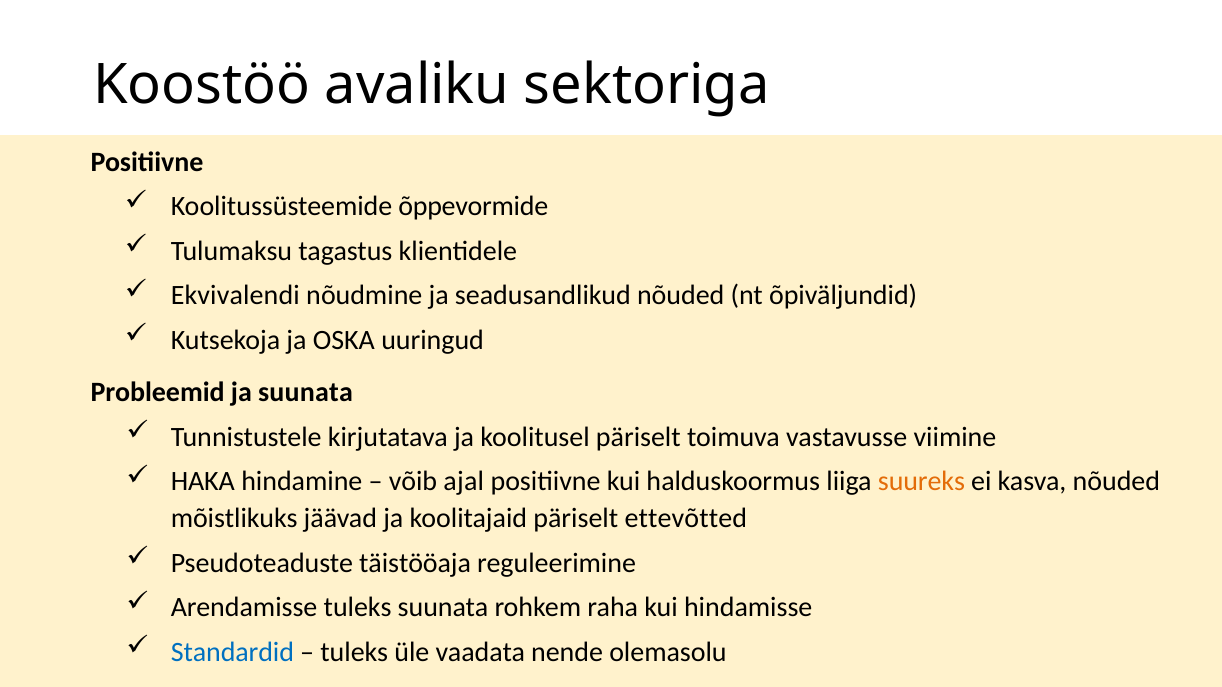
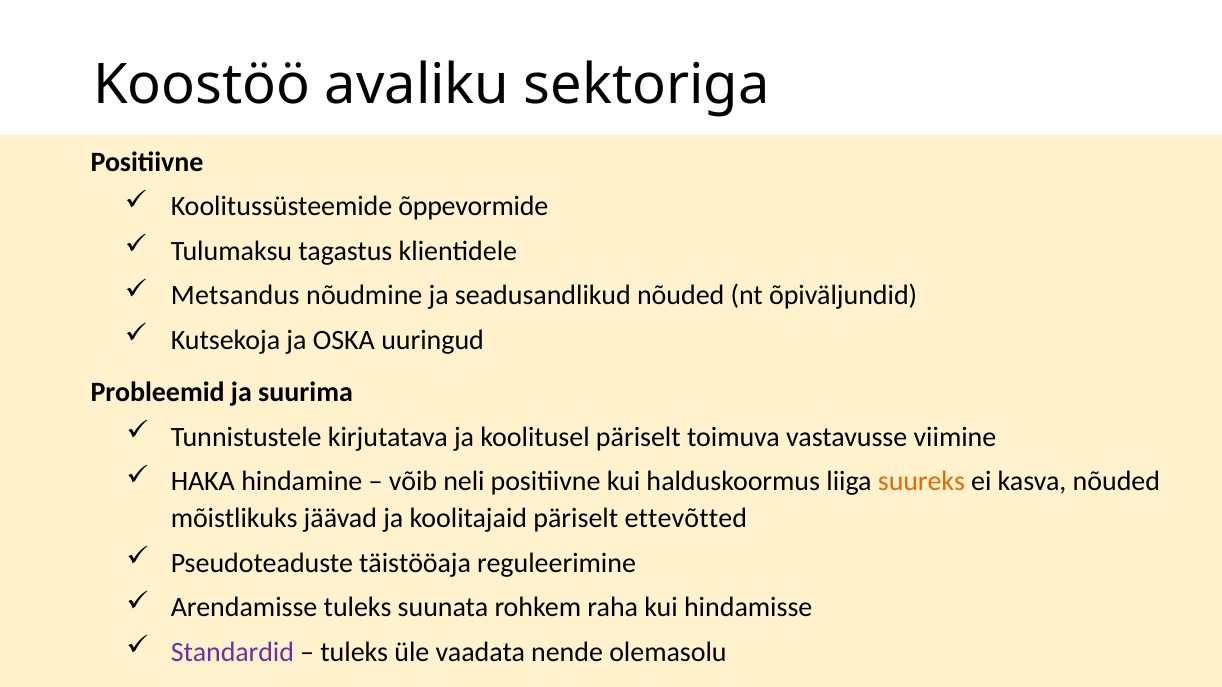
Ekvivalendi: Ekvivalendi -> Metsandus (235, 296)
ja suunata: suunata -> suurima (306, 393)
ajal: ajal -> neli (464, 482)
Standardid colour: blue -> purple (232, 652)
